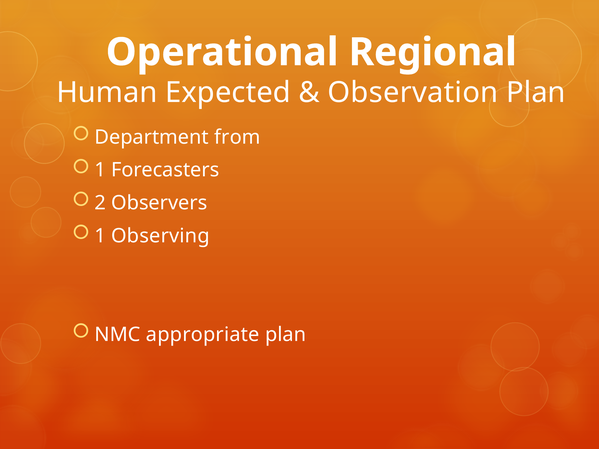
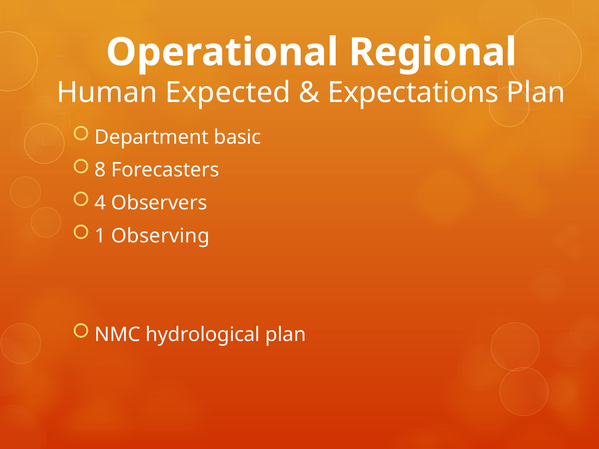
Observation: Observation -> Expectations (413, 93)
from: from -> basic (238, 137)
1: 1 -> 8 (100, 170)
2: 2 -> 4 (100, 203)
appropriate: appropriate -> hydrological (203, 335)
